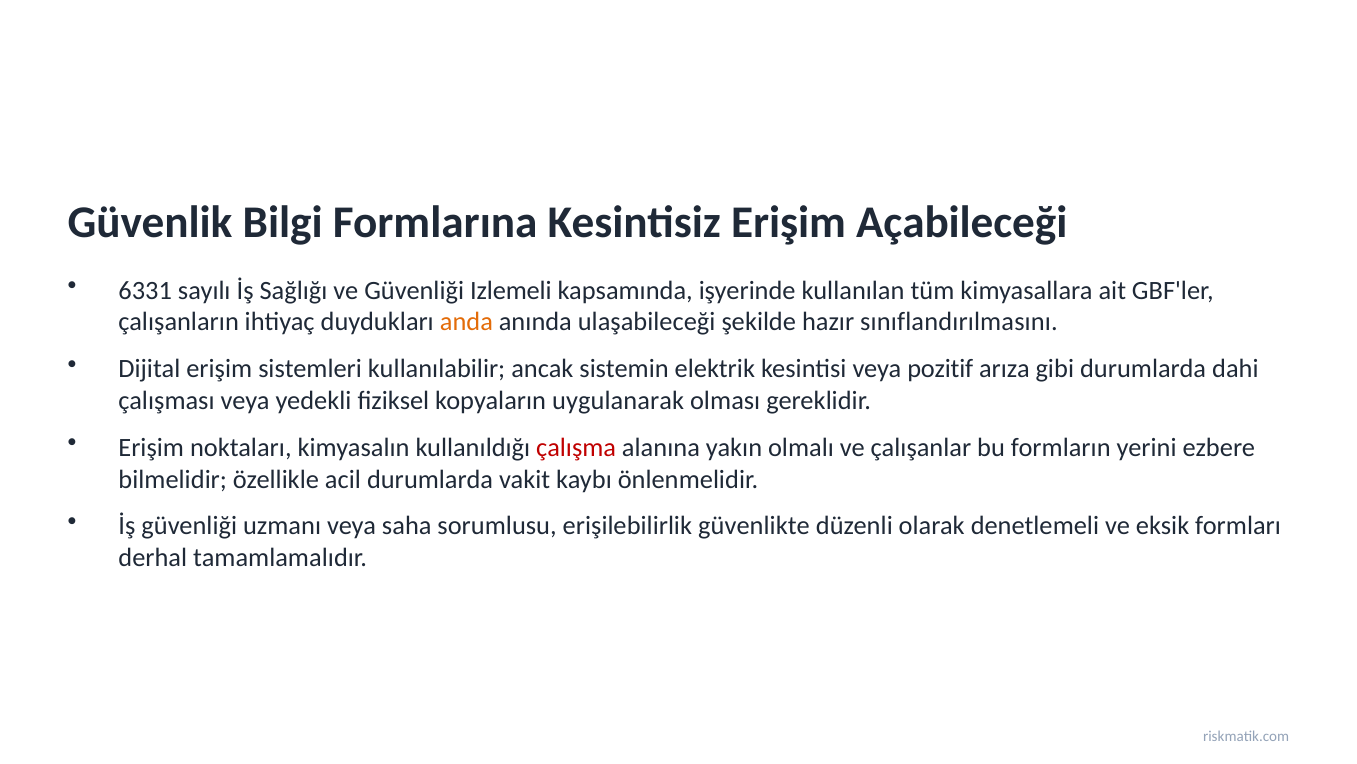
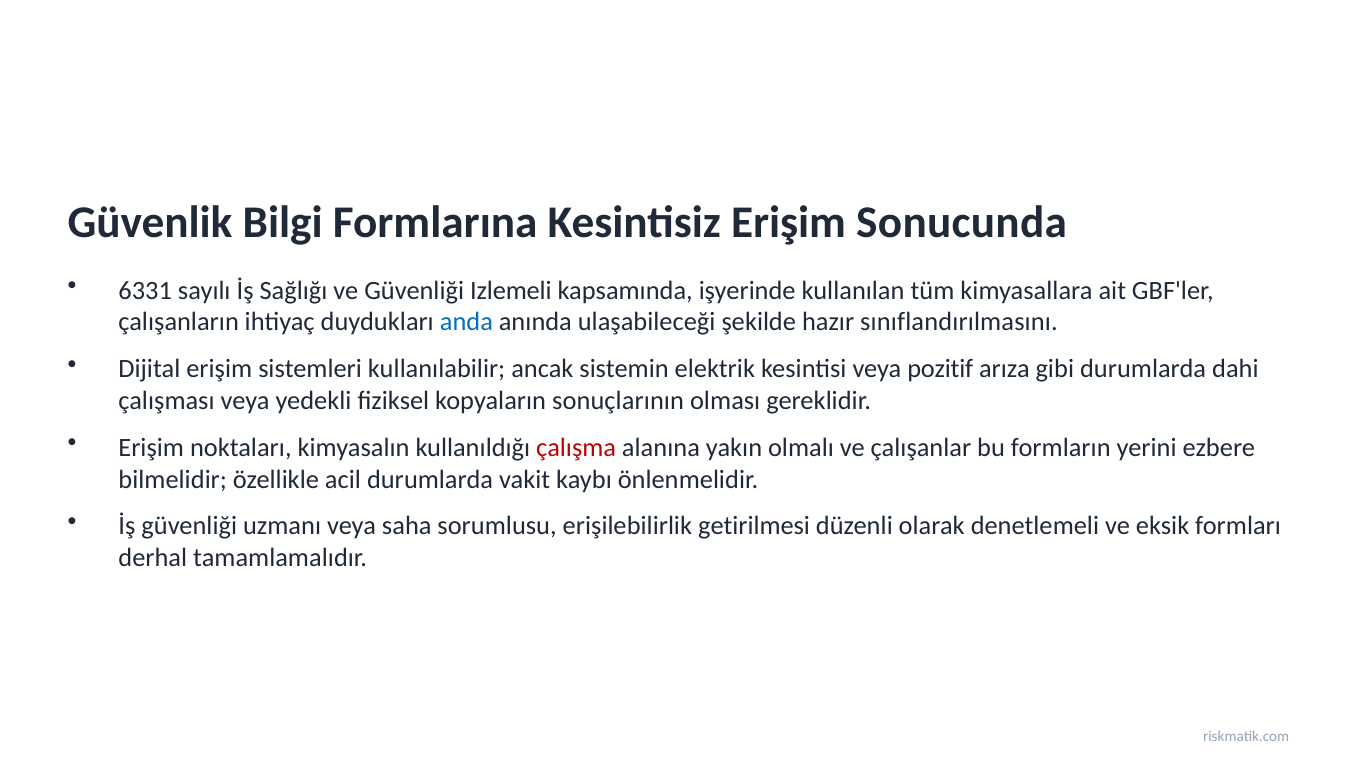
Açabileceği: Açabileceği -> Sonucunda (962, 222)
anda colour: orange -> blue (466, 322)
uygulanarak: uygulanarak -> sonuçlarının (618, 400)
güvenlikte: güvenlikte -> getirilmesi (754, 526)
